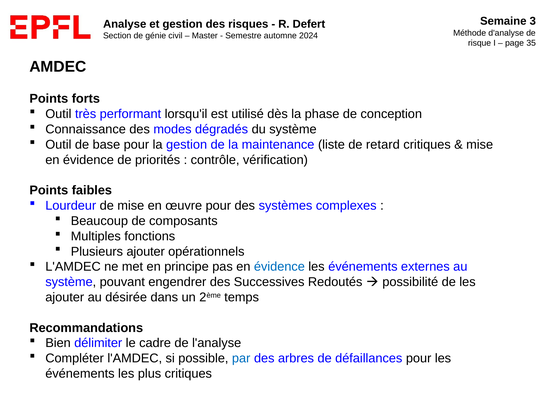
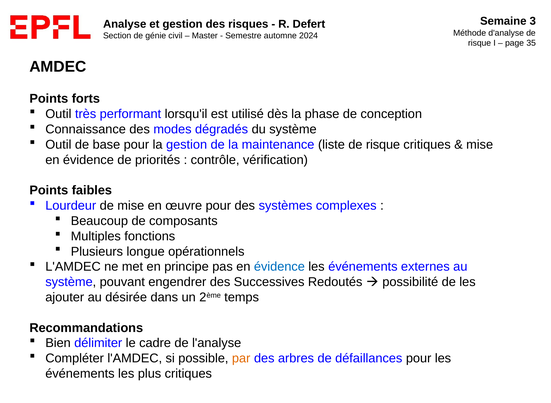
liste de retard: retard -> risque (383, 144)
Plusieurs ajouter: ajouter -> longue (146, 251)
par colour: blue -> orange (241, 358)
